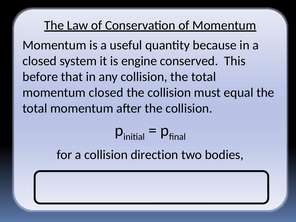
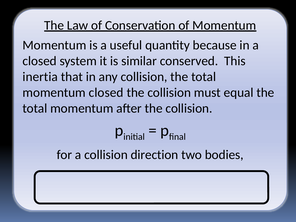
engine: engine -> similar (139, 61)
before: before -> inertia (40, 77)
